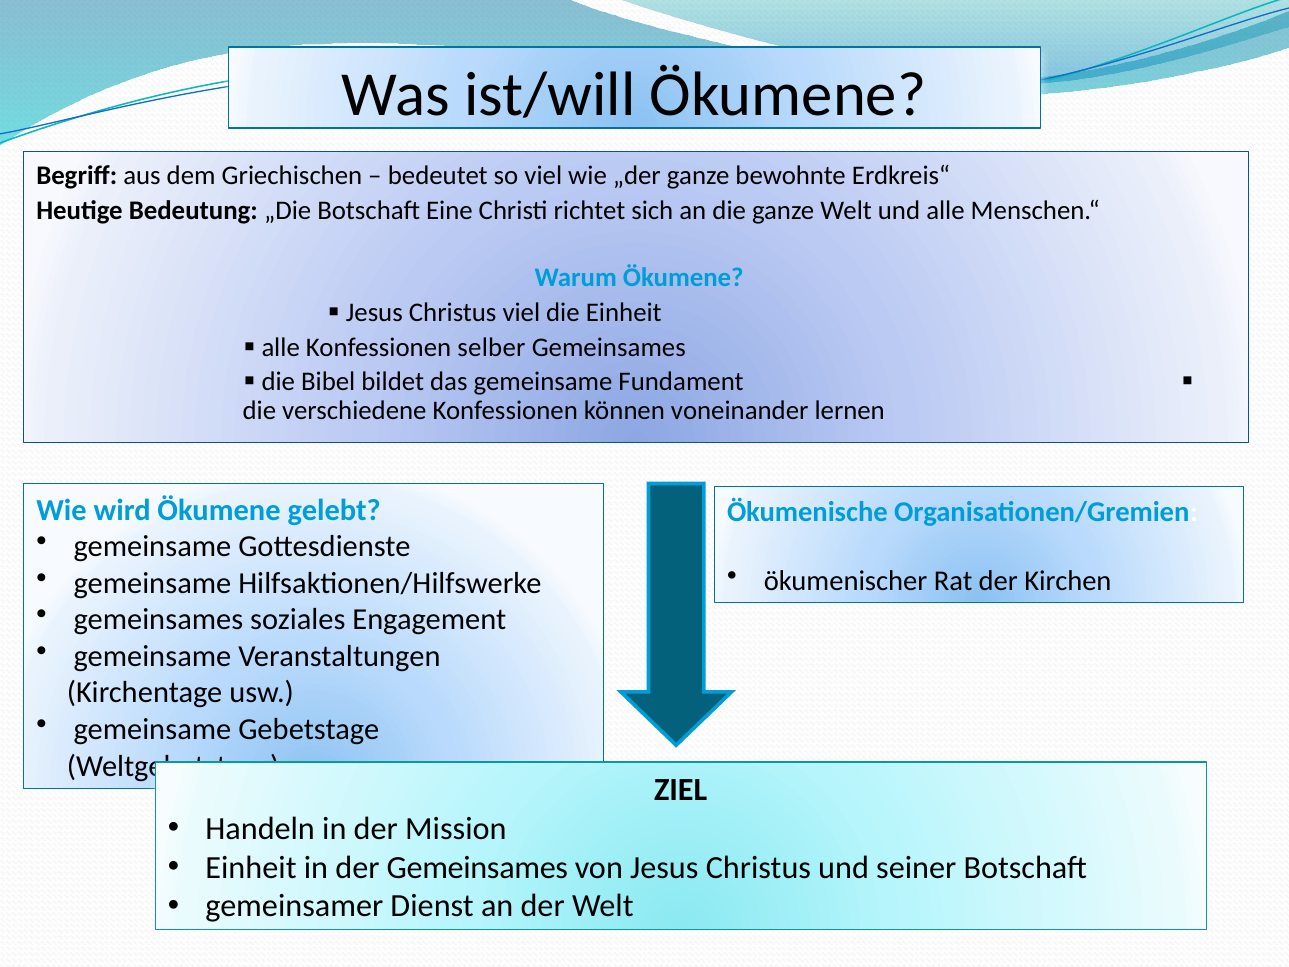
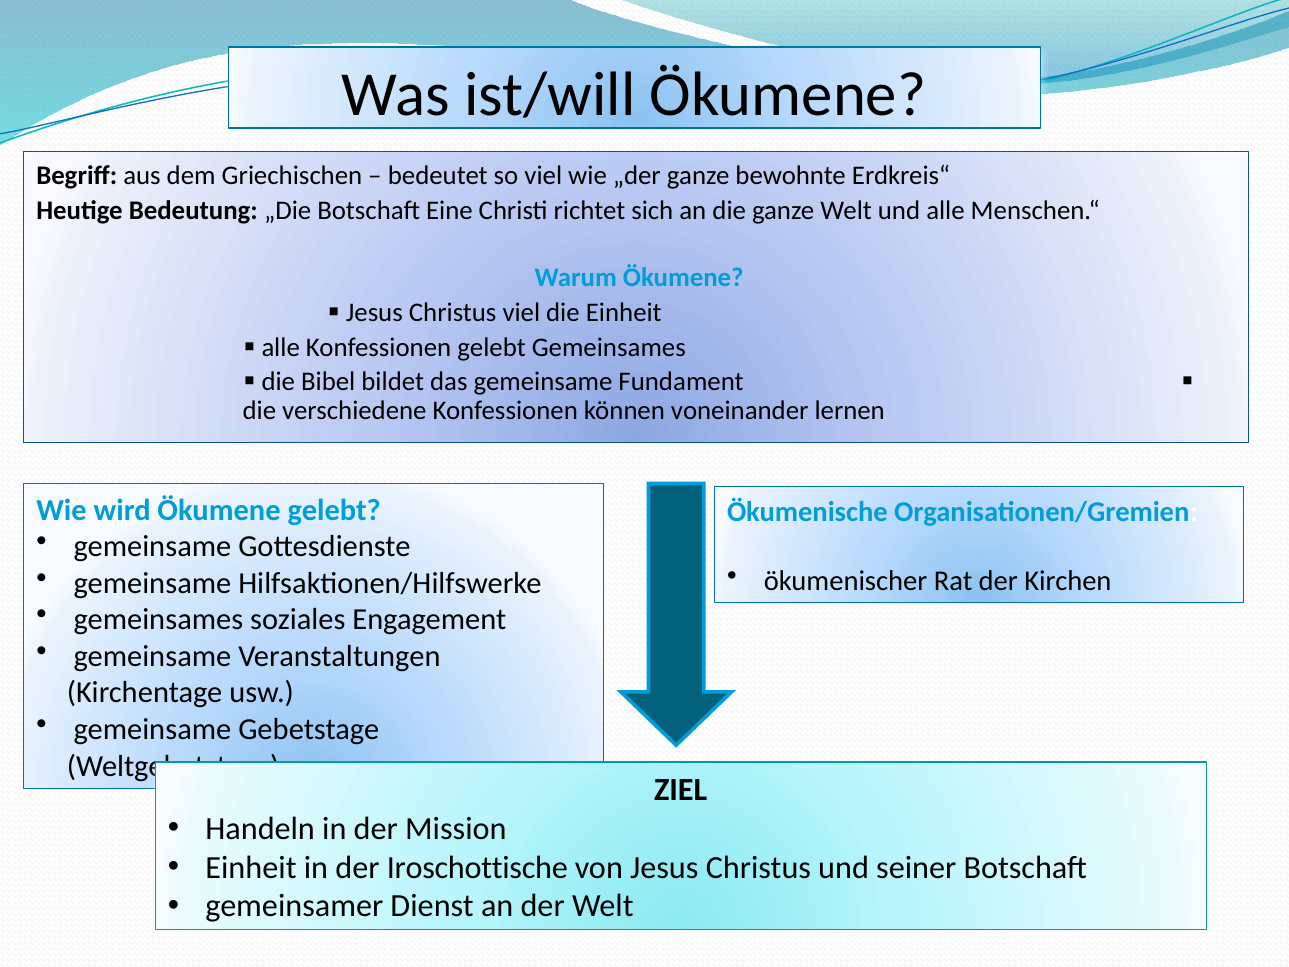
Konfessionen selber: selber -> gelebt (492, 347)
der Gemeinsames: Gemeinsames -> Iroschottische (477, 867)
